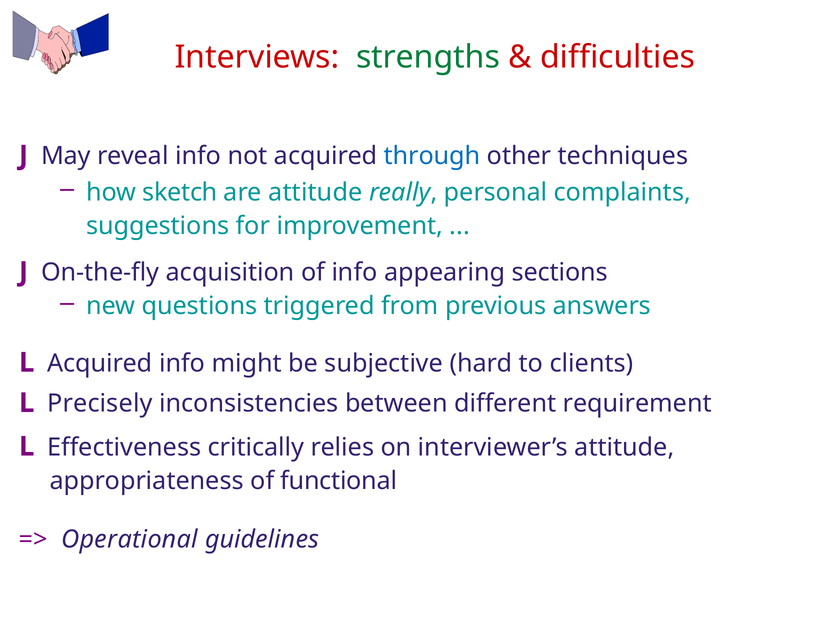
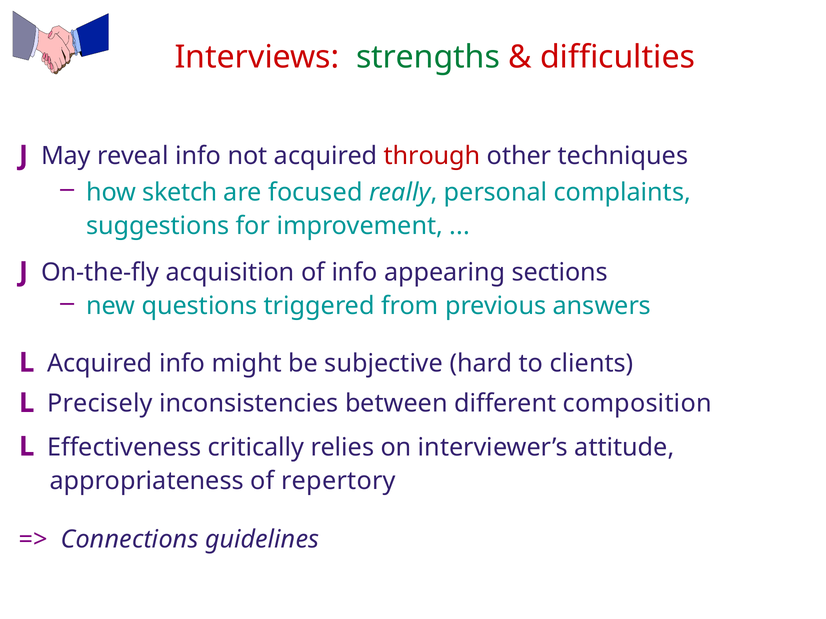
through colour: blue -> red (432, 156)
are attitude: attitude -> focused (315, 193)
requirement: requirement -> composition (637, 404)
functional: functional -> repertory (338, 481)
Operational: Operational -> Connections (130, 540)
